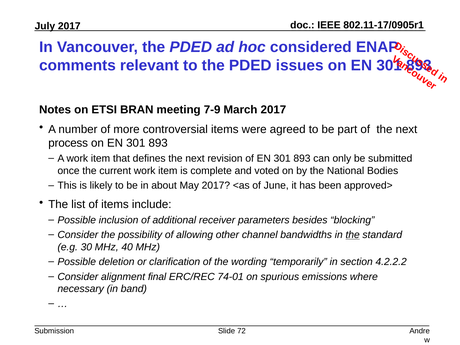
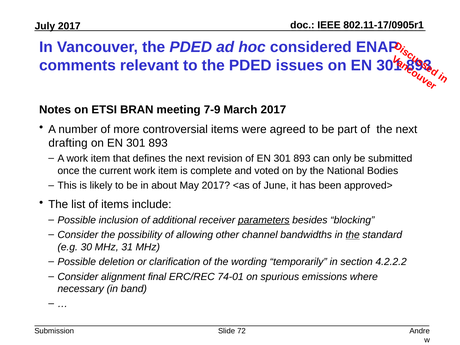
process: process -> drafting (68, 143)
parameters underline: none -> present (264, 220)
40: 40 -> 31 (127, 247)
